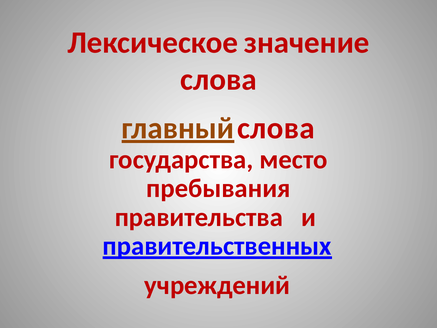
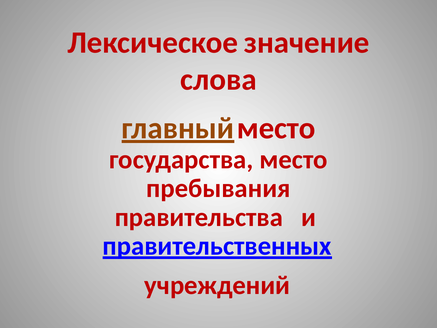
слова: слова -> место (276, 128)
